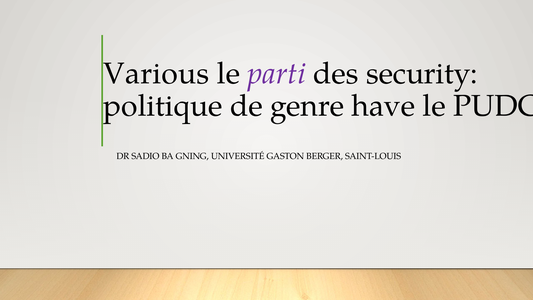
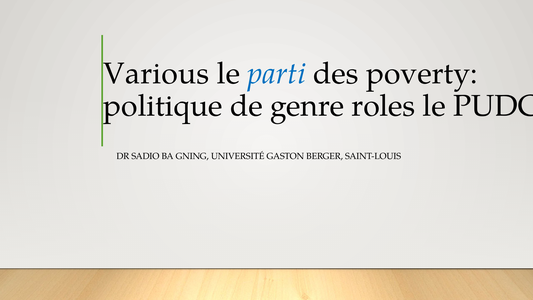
parti colour: purple -> blue (277, 74)
security: security -> poverty (422, 74)
have: have -> roles (383, 106)
